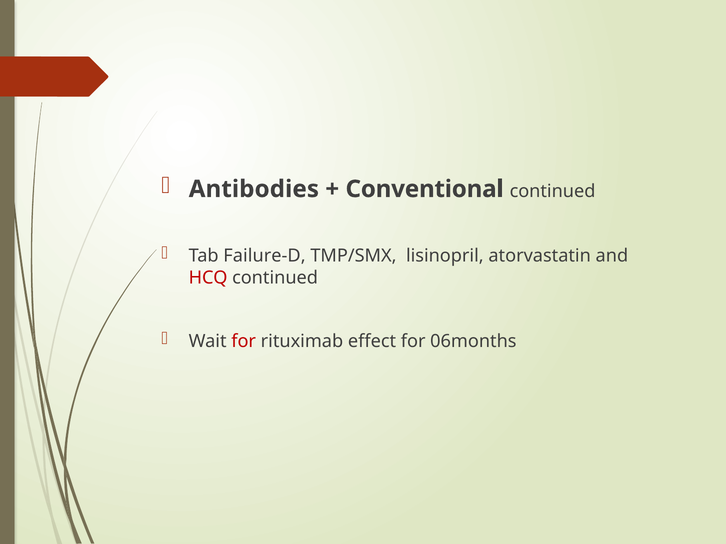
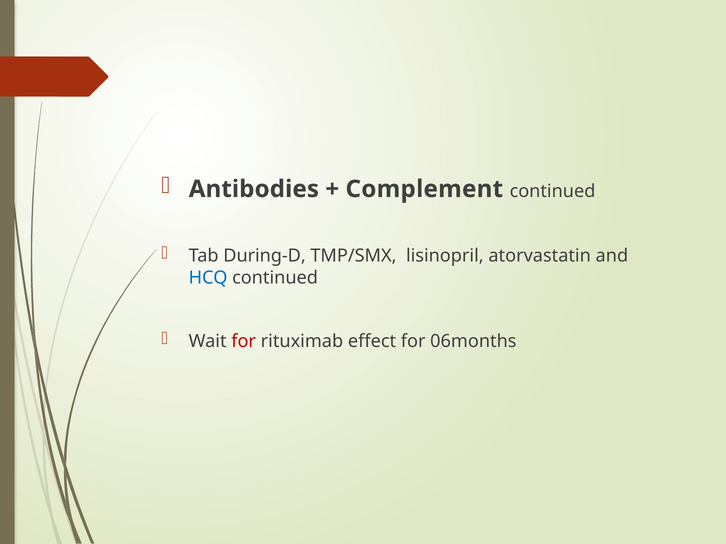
Conventional: Conventional -> Complement (424, 189)
Failure-D: Failure-D -> During-D (265, 256)
HCQ colour: red -> blue (208, 278)
